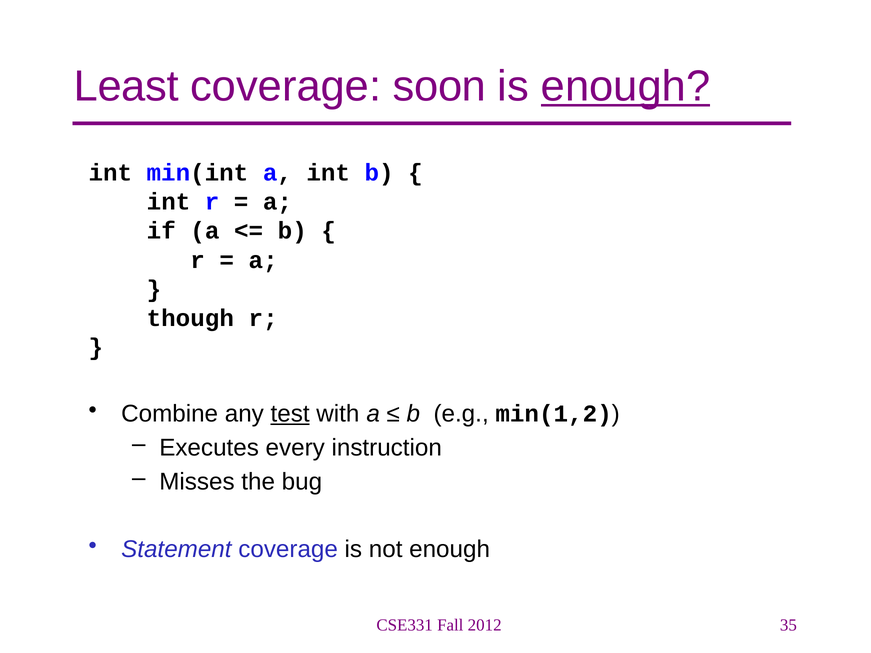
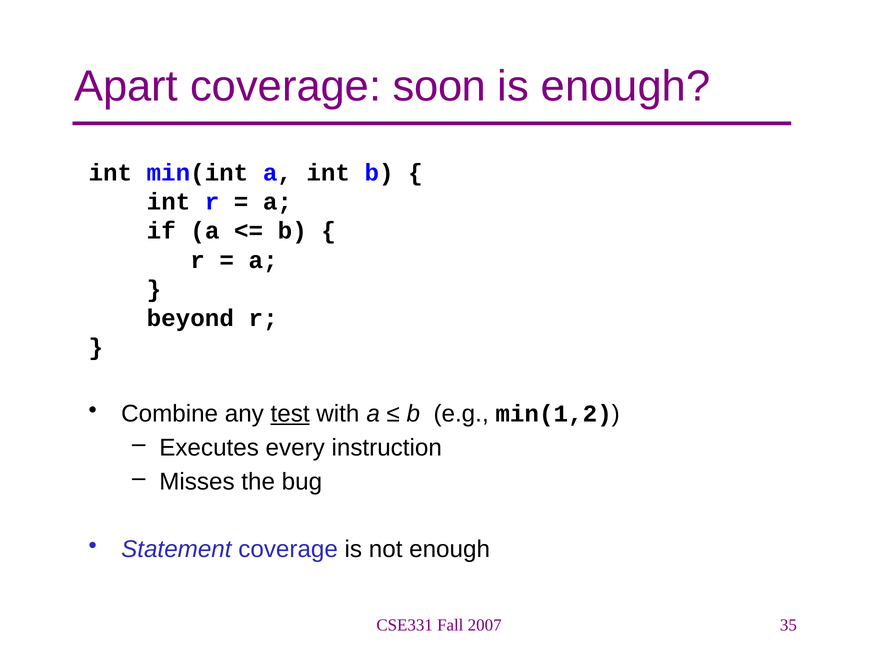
Least: Least -> Apart (126, 87)
enough underline: present -> none (626, 87)
though: though -> beyond (190, 318)
2012: 2012 -> 2007 (485, 625)
